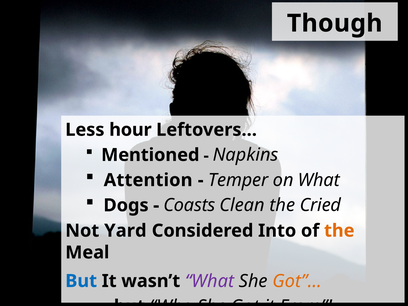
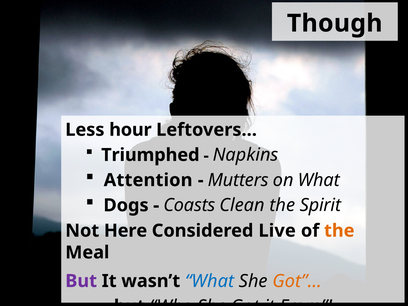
Mentioned: Mentioned -> Triumphed (150, 155)
Temper: Temper -> Mutters (238, 180)
Cried: Cried -> Spirit (320, 205)
Yard: Yard -> Here (126, 231)
Into: Into -> Live (277, 231)
But colour: blue -> purple (81, 281)
What colour: purple -> blue (210, 281)
